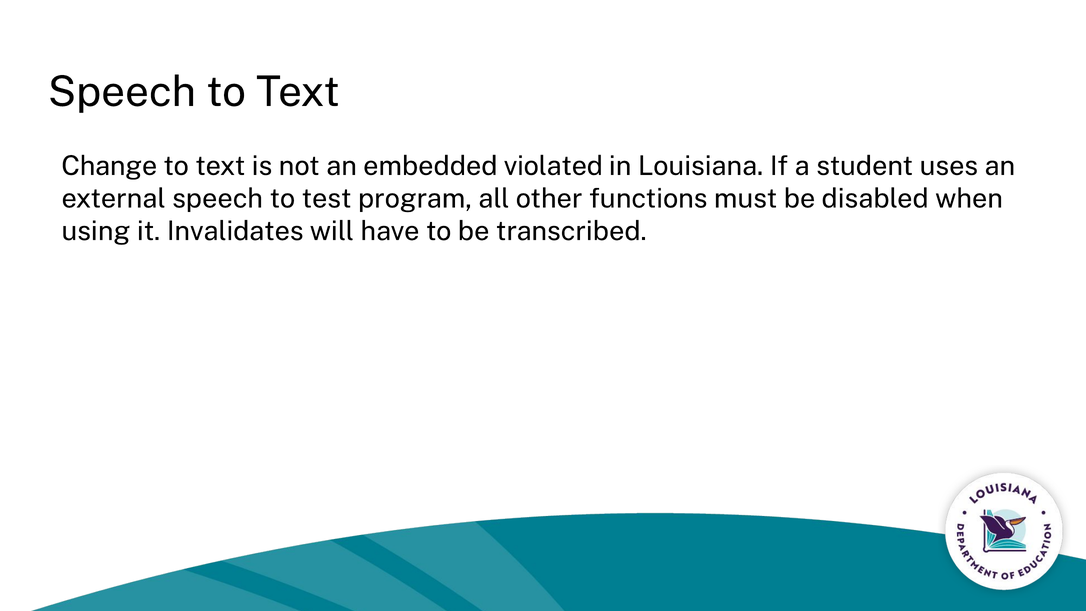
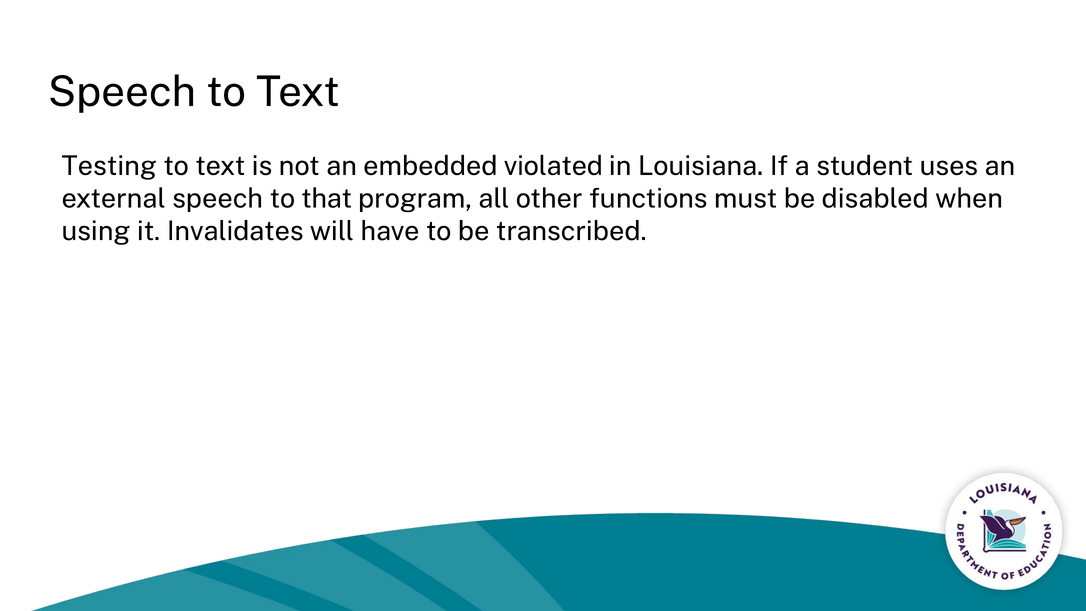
Change: Change -> Testing (109, 166)
test: test -> that (327, 199)
